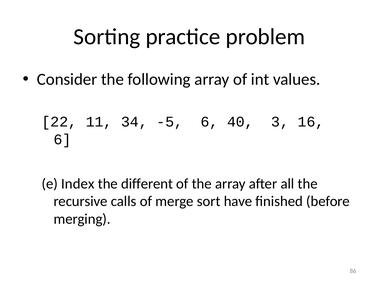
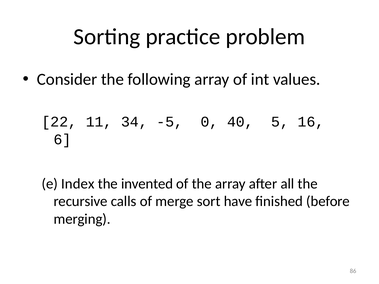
-5 6: 6 -> 0 (209, 122)
3: 3 -> 5 (280, 122)
different: different -> invented (147, 184)
